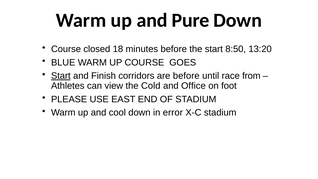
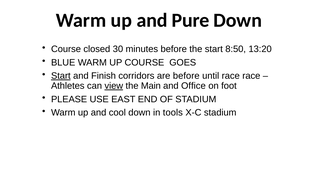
18: 18 -> 30 (118, 49)
race from: from -> race (251, 76)
view underline: none -> present (114, 86)
Cold: Cold -> Main (151, 86)
error: error -> tools (173, 112)
